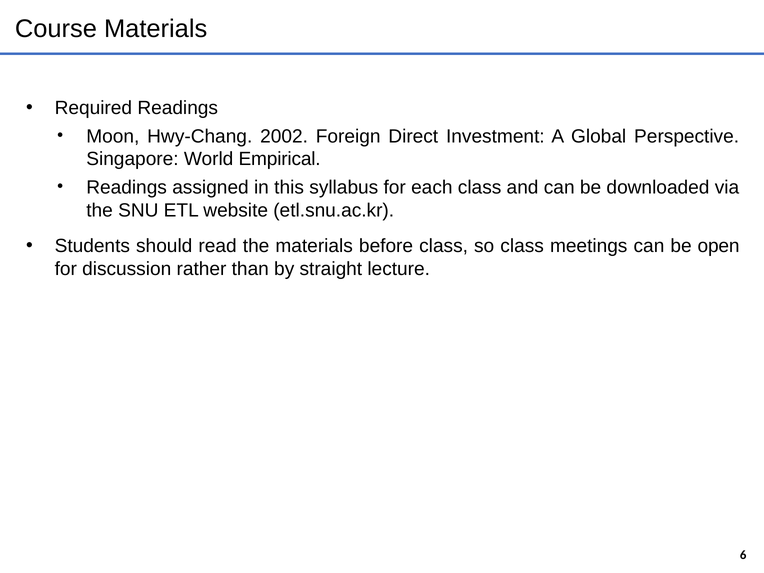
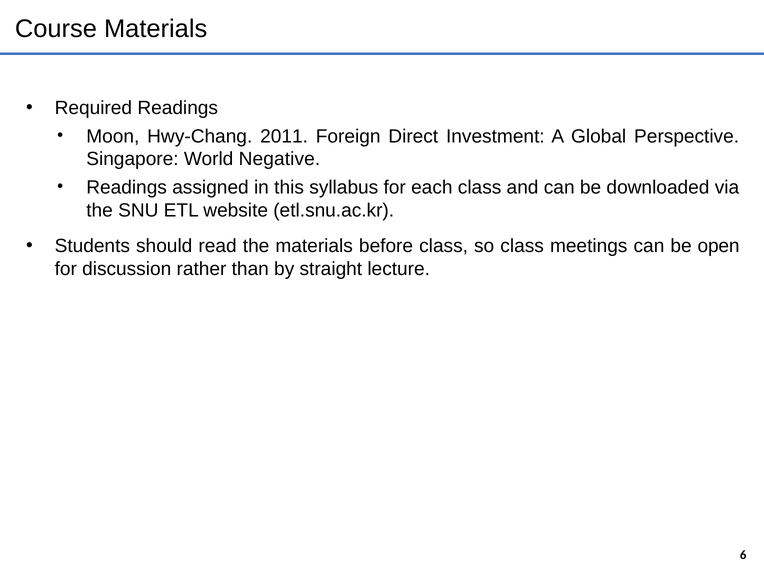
2002: 2002 -> 2011 (284, 136)
Empirical: Empirical -> Negative (279, 159)
